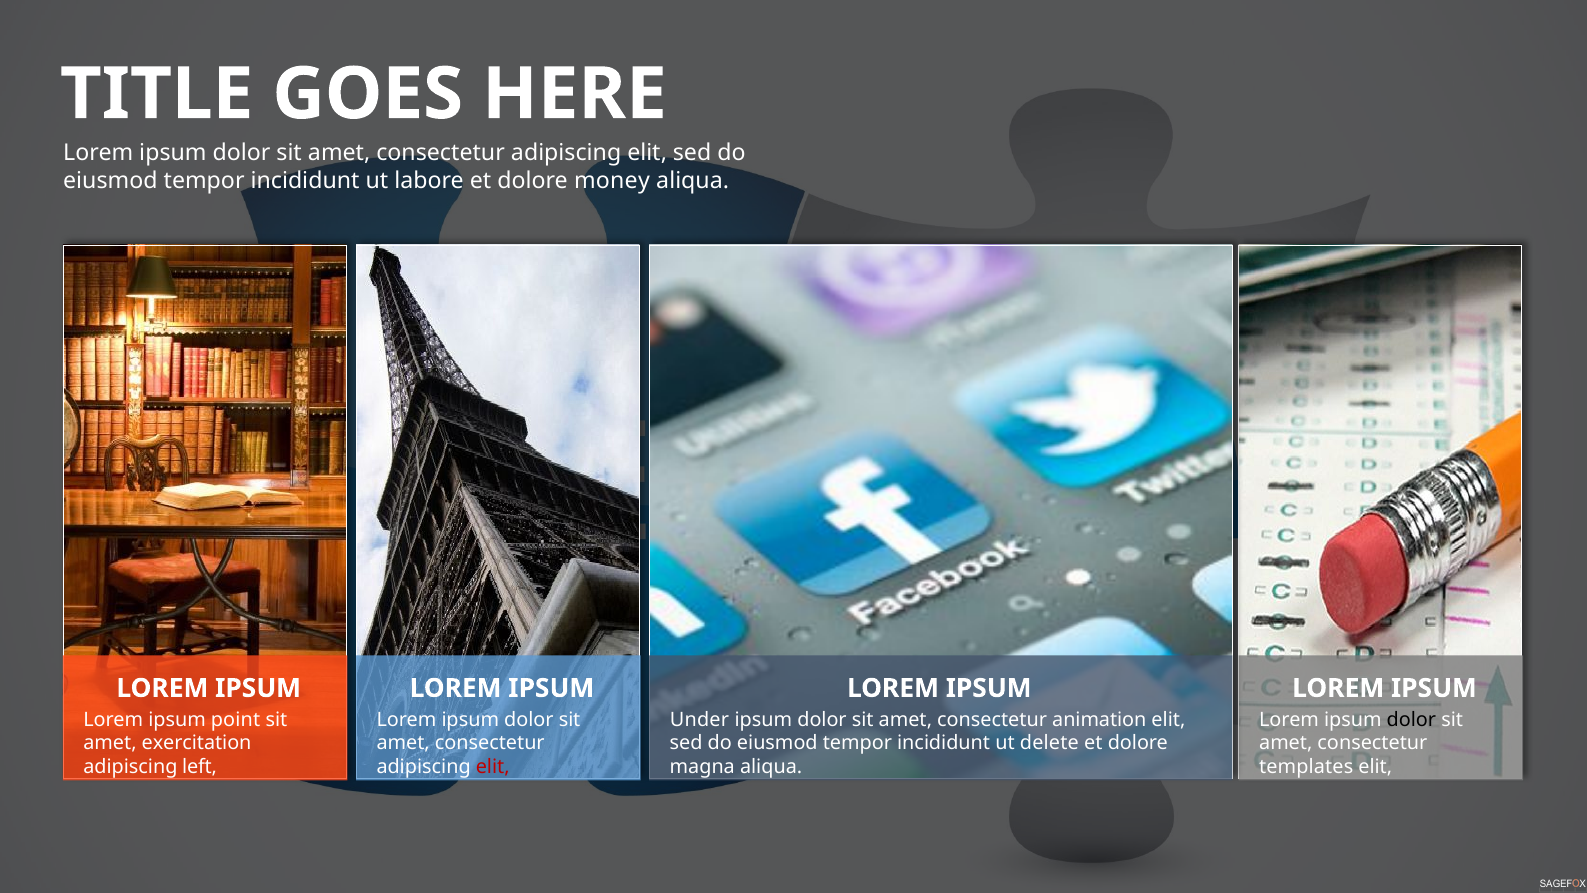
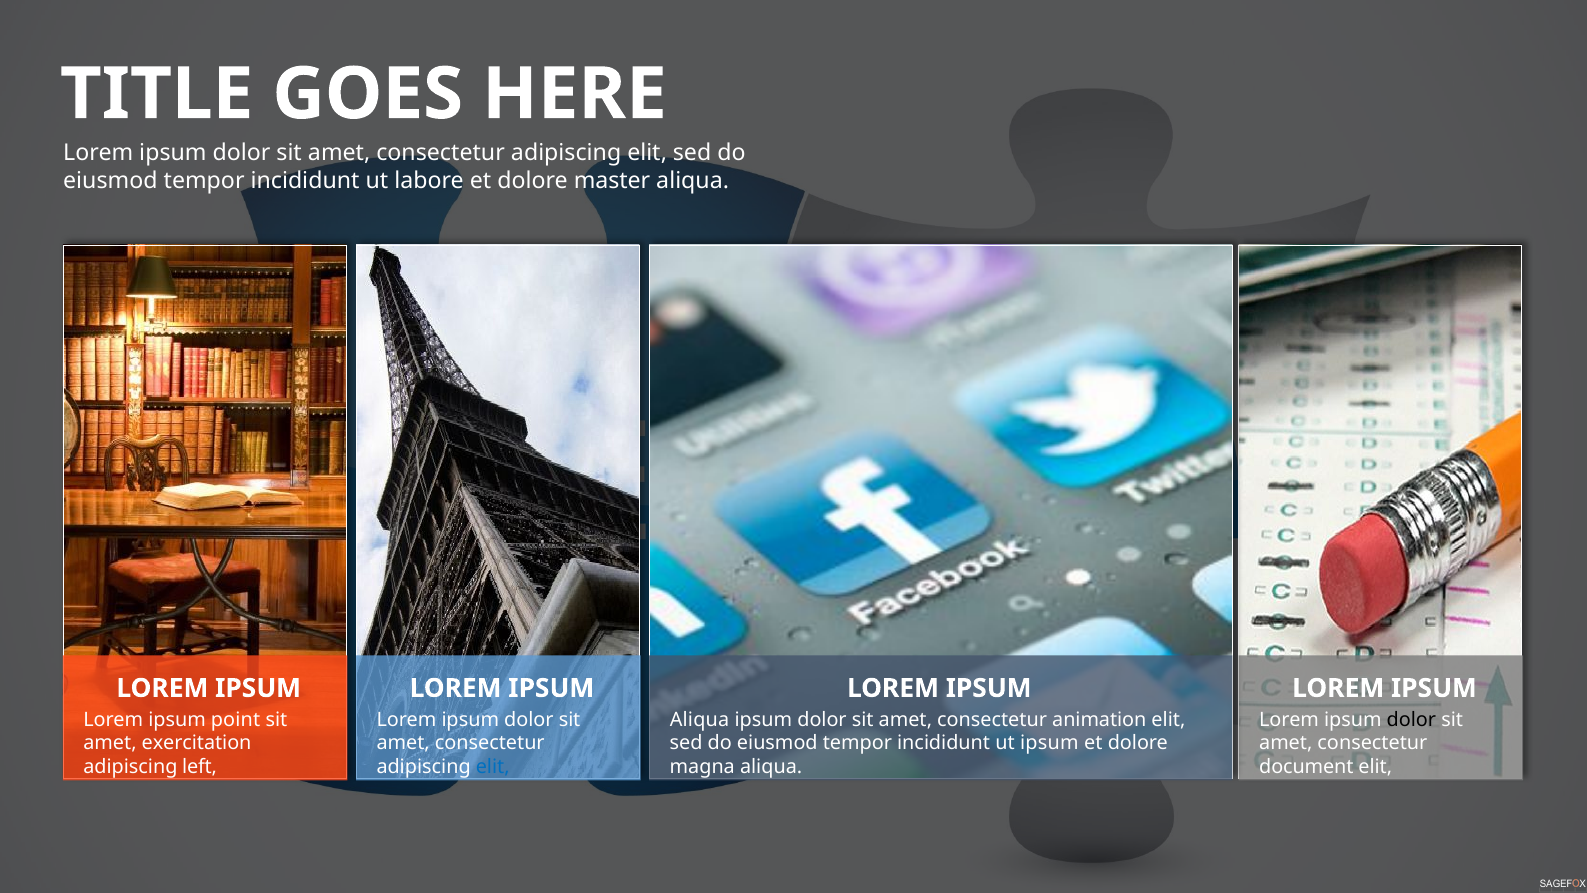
money: money -> master (612, 181)
Under: Under -> Aliqua (700, 719)
ut delete: delete -> ipsum (1049, 743)
elit colour: red -> blue (493, 767)
templates: templates -> document (1306, 767)
